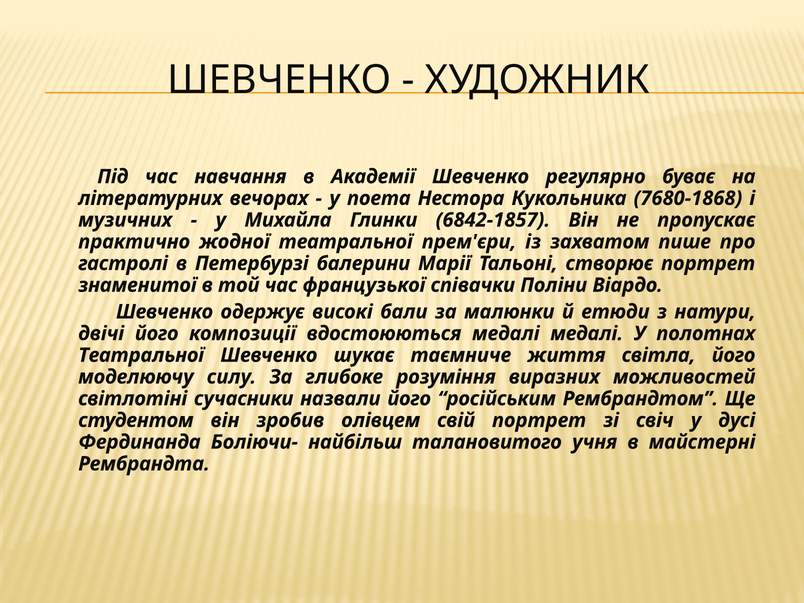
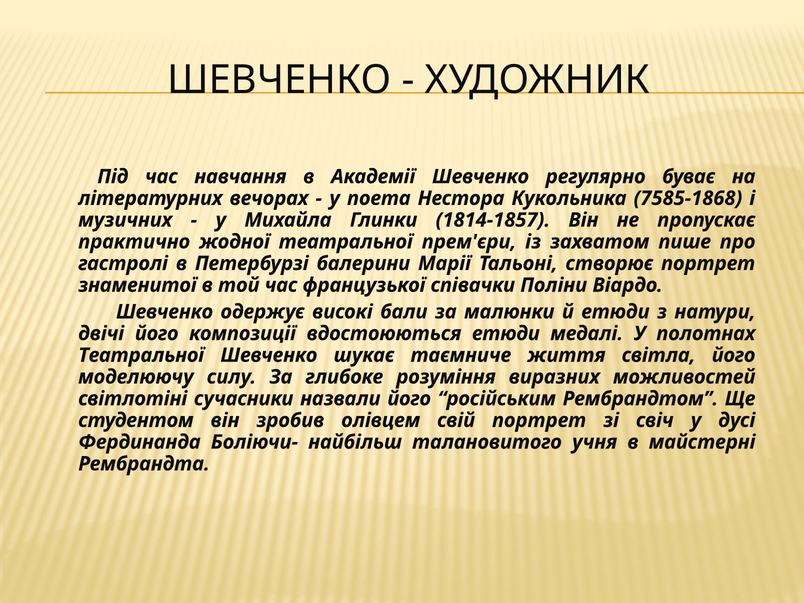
7680-1868: 7680-1868 -> 7585-1868 (688, 198)
6842-1857: 6842-1857 -> 1814-1857 (493, 220)
вдостоюються медалі: медалі -> етюди (506, 334)
